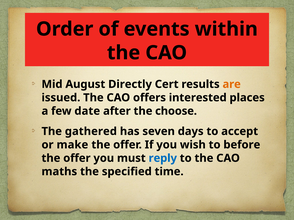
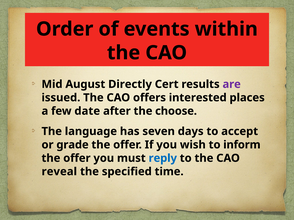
are colour: orange -> purple (232, 84)
gathered: gathered -> language (91, 132)
make: make -> grade (73, 145)
before: before -> inform (242, 145)
maths: maths -> reveal (59, 172)
